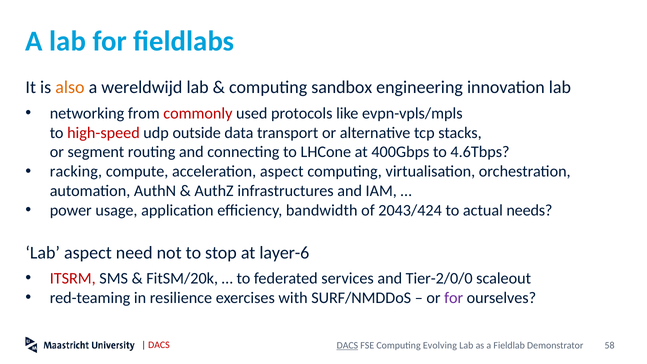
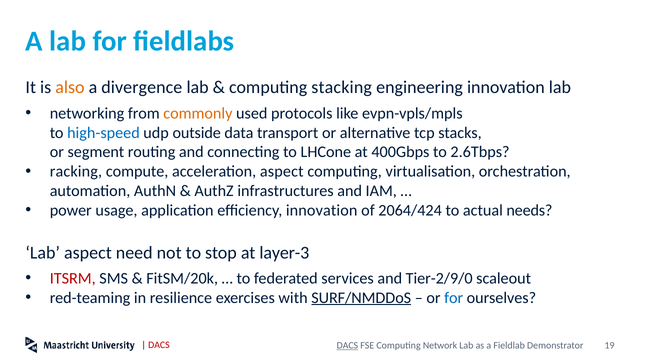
wereldwijd: wereldwijd -> divergence (142, 88)
sandbox: sandbox -> stacking (342, 88)
commonly colour: red -> orange (198, 113)
high-speed colour: red -> blue (103, 133)
4.6Tbps: 4.6Tbps -> 2.6Tbps (480, 152)
efficiency bandwidth: bandwidth -> innovation (322, 210)
2043/424: 2043/424 -> 2064/424 (410, 210)
layer-6: layer-6 -> layer-3 (284, 253)
Tier-2/0/0: Tier-2/0/0 -> Tier-2/9/0 (439, 278)
SURF/NMDDoS underline: none -> present (361, 298)
for colour: purple -> blue (454, 298)
Evolving: Evolving -> Network (440, 346)
58: 58 -> 19 (610, 346)
